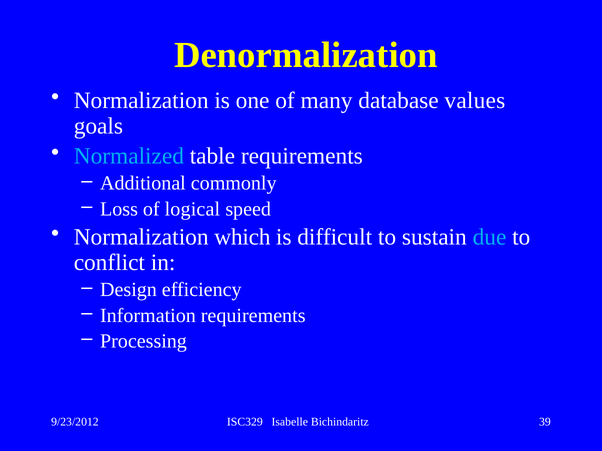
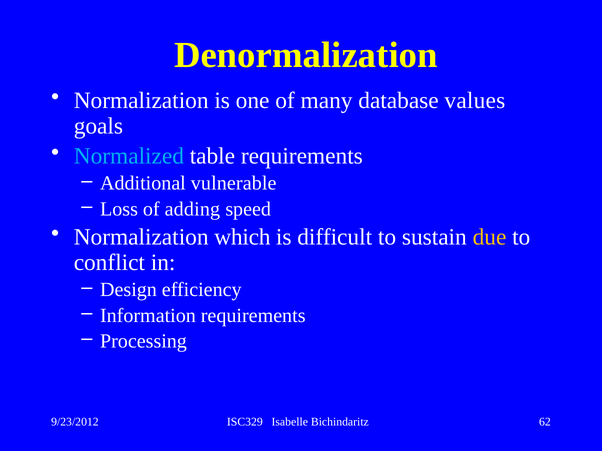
commonly: commonly -> vulnerable (234, 184)
logical: logical -> adding (192, 209)
due colour: light blue -> yellow (490, 237)
39: 39 -> 62 (545, 422)
